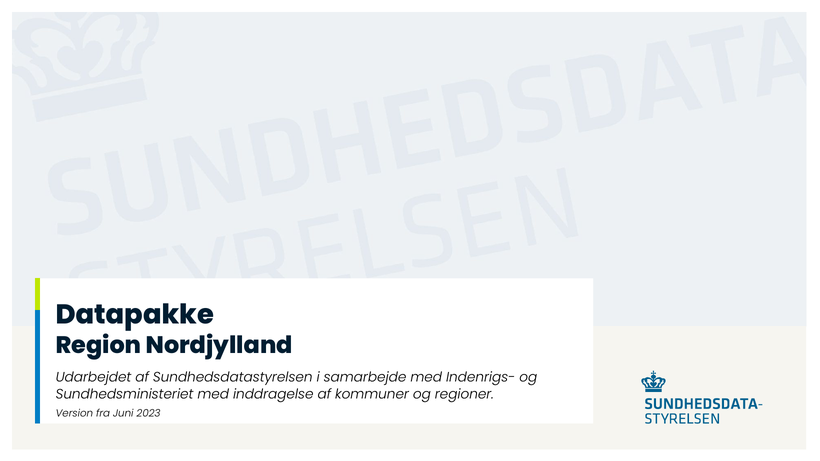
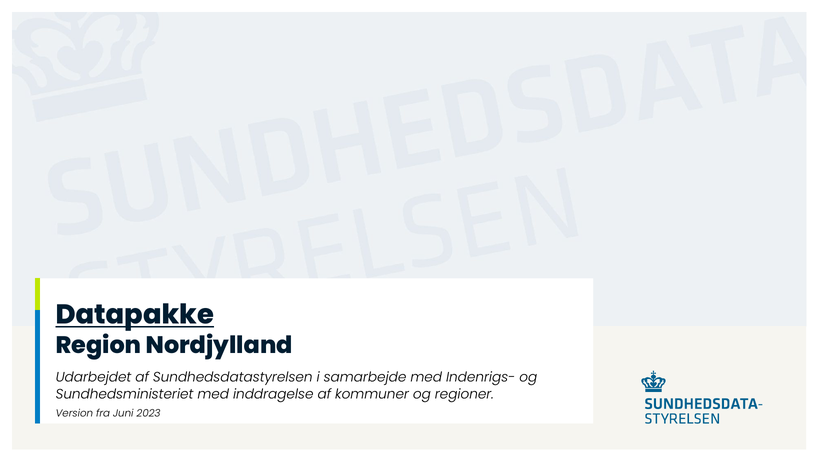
Datapakke underline: none -> present (135, 315)
